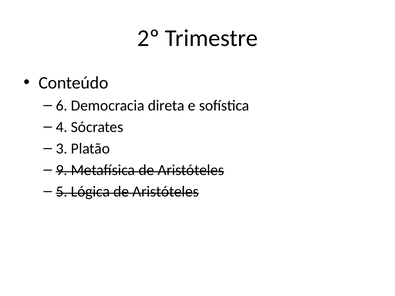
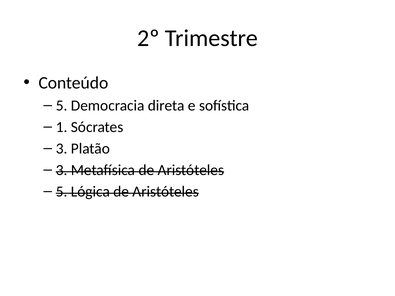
6: 6 -> 5 (62, 106)
4: 4 -> 1 (62, 127)
9: 9 -> 3 (62, 170)
